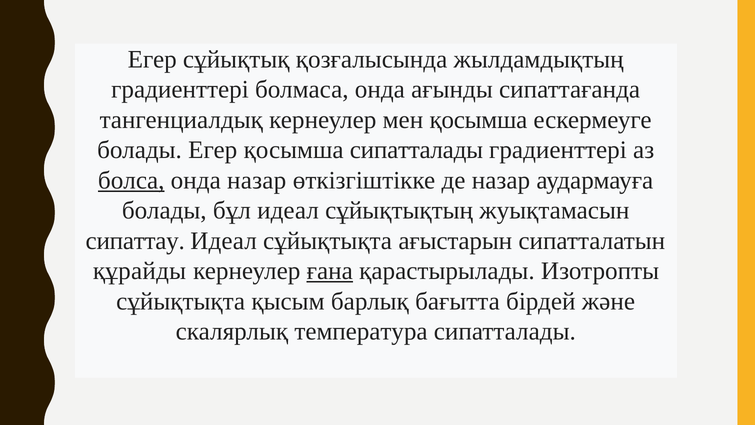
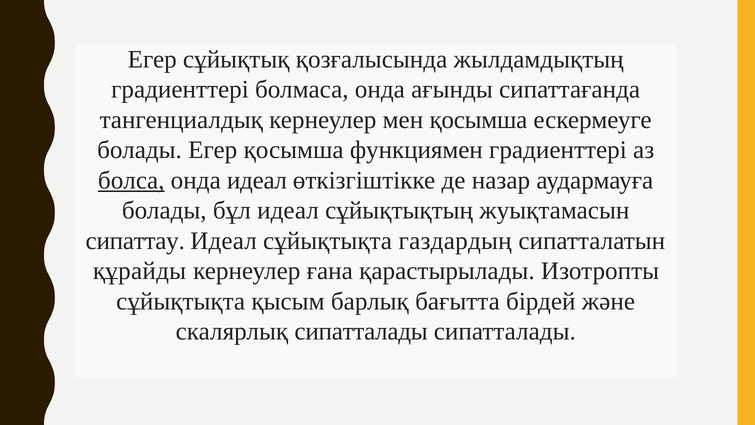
қосымша сипатталады: сипатталады -> функциямен (416, 150)
онда назар: назар -> идеал (257, 180)
ағыстарын: ағыстарын -> газдардың (455, 241)
ғана underline: present -> none (330, 271)
скалярлық температура: температура -> сипатталады (361, 331)
